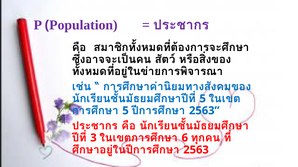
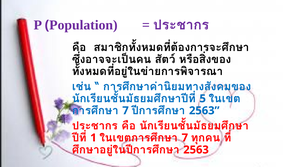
5: 5 -> 7 (126, 111)
3: 3 -> 1 (93, 138)
6: 6 -> 7 (185, 138)
